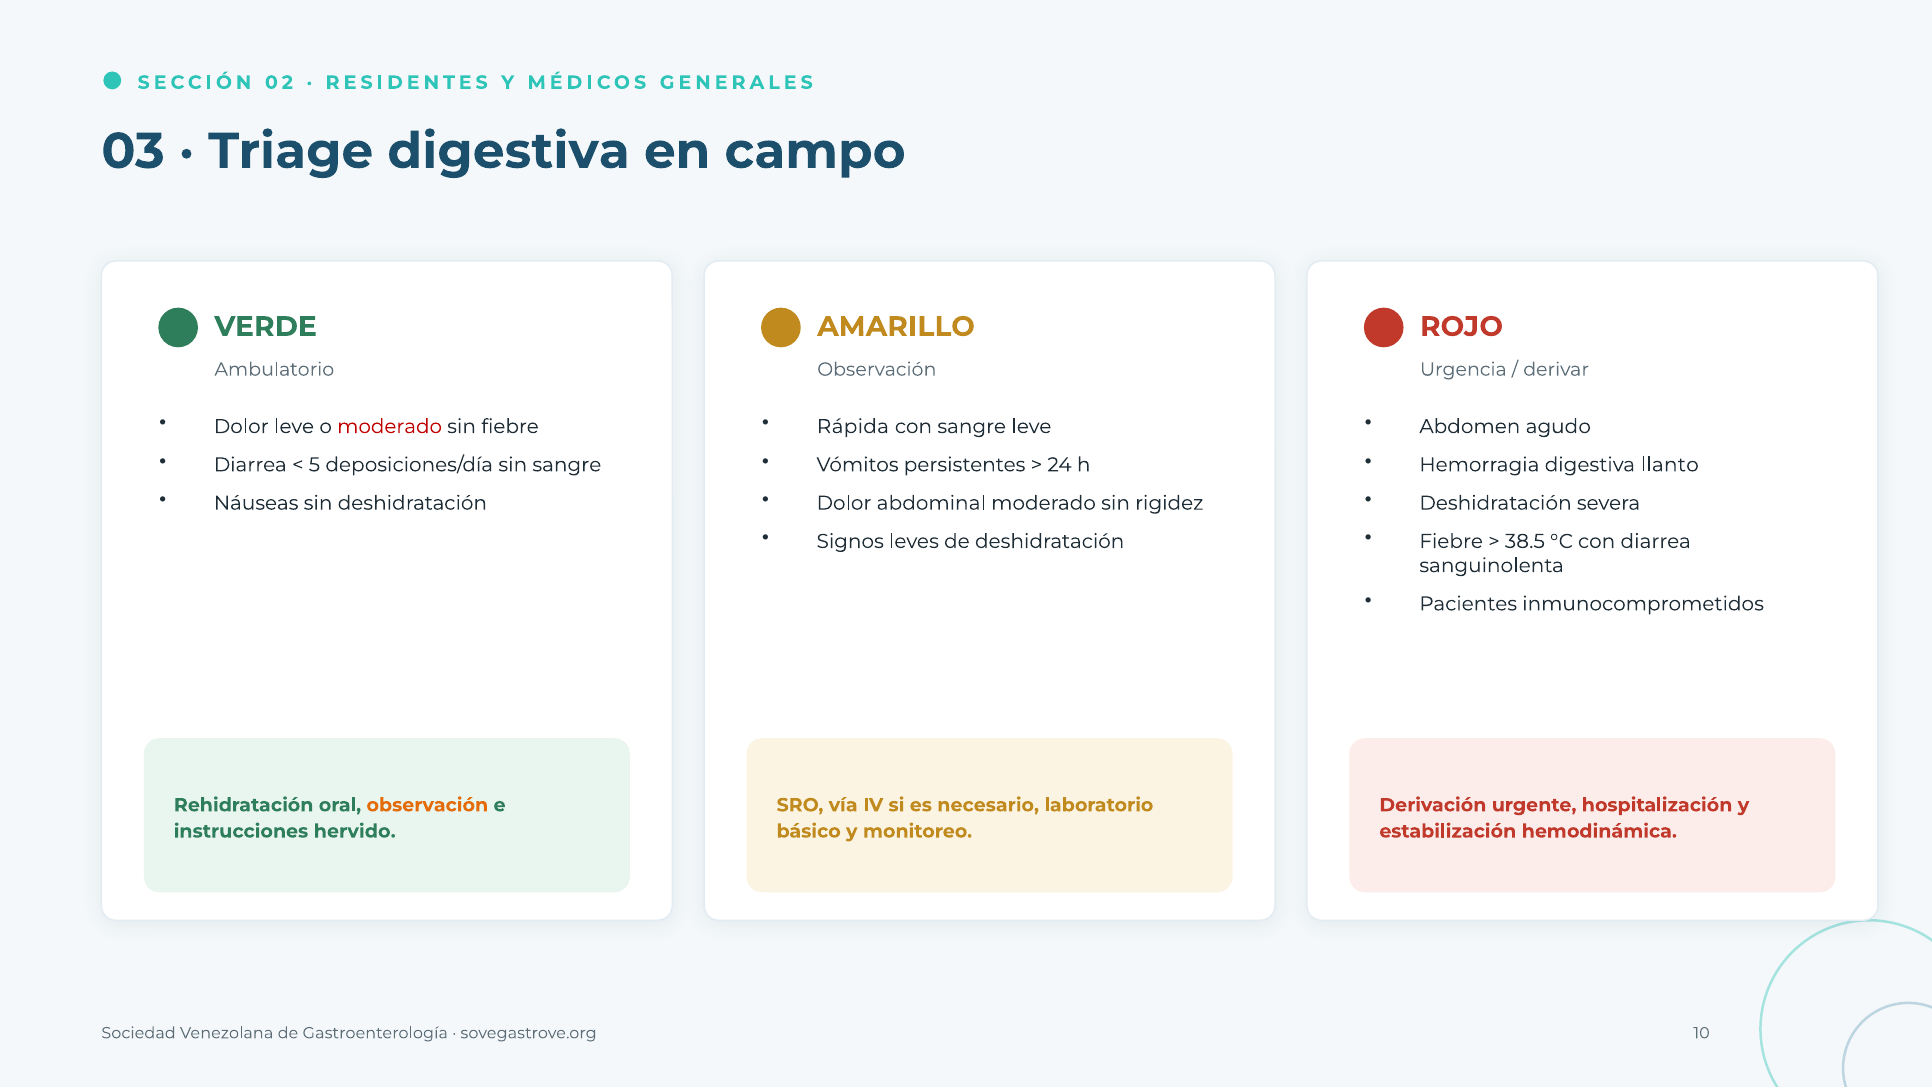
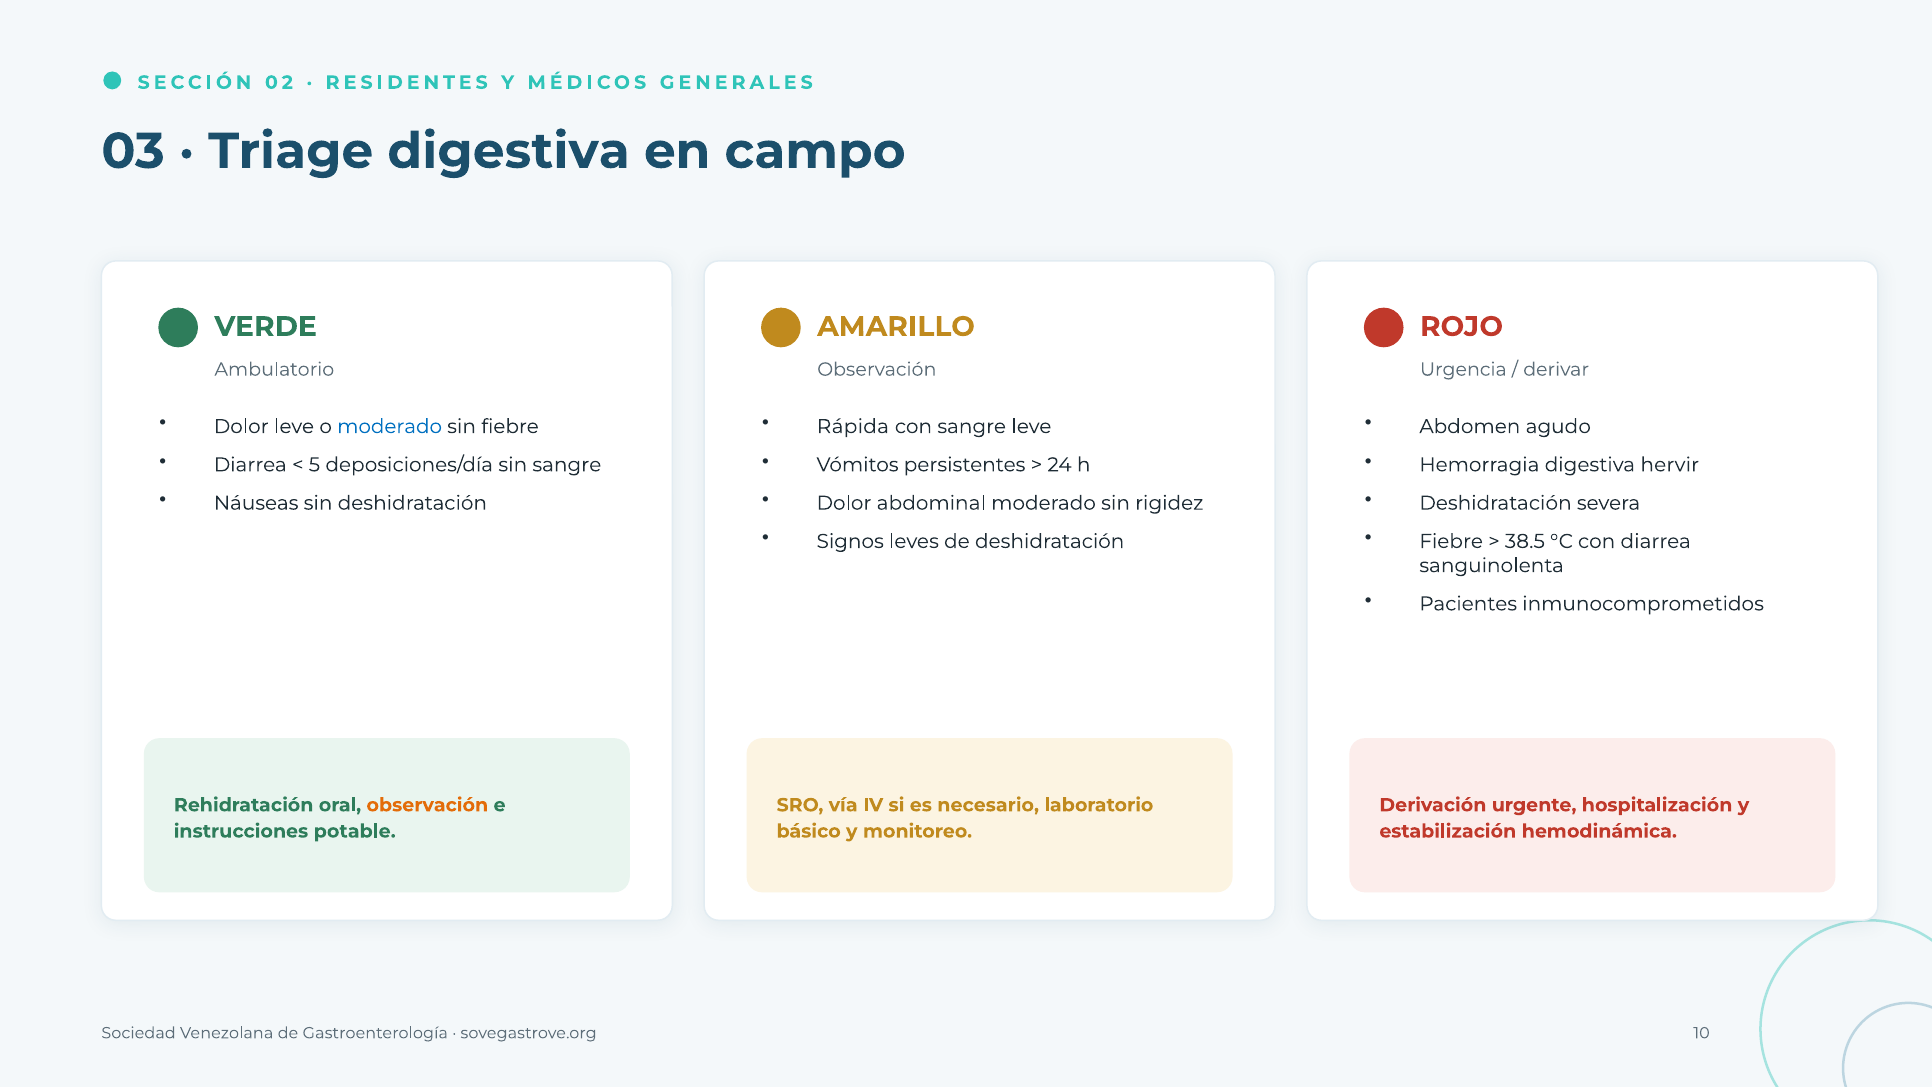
moderado colour: red -> blue (390, 426)
llanto: llanto -> hervir (1670, 465)
hervido: hervido -> potable (355, 831)
